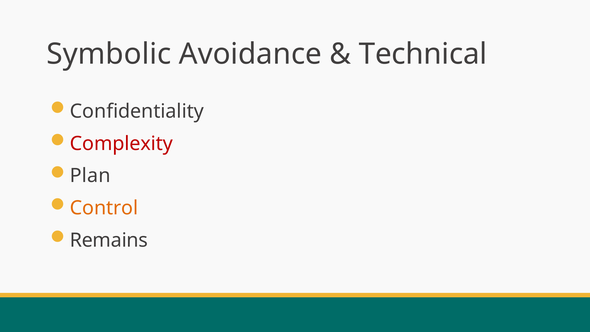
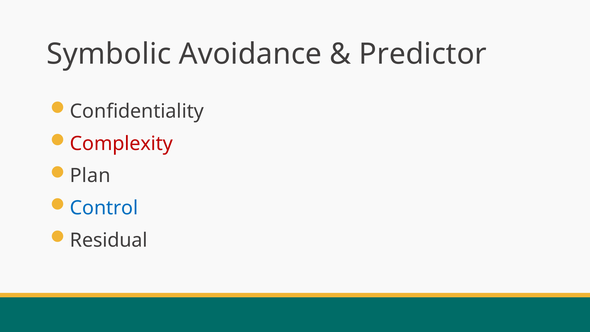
Technical: Technical -> Predictor (423, 54)
Control colour: orange -> blue (104, 208)
Remains: Remains -> Residual (109, 240)
